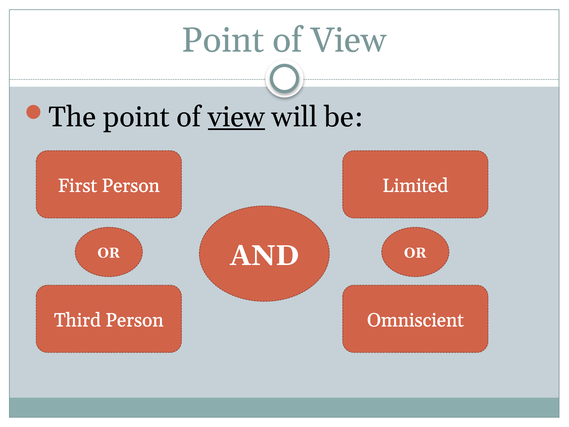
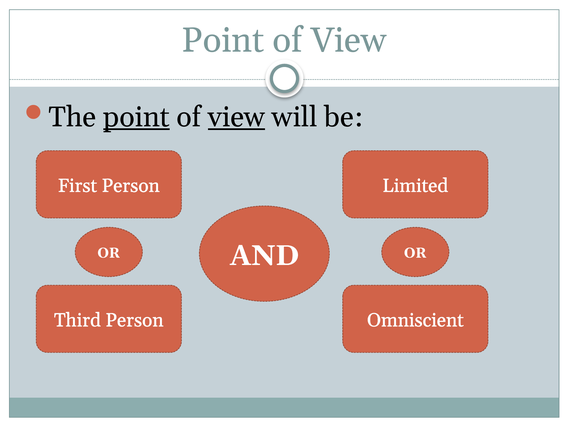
point underline: none -> present (136, 117)
